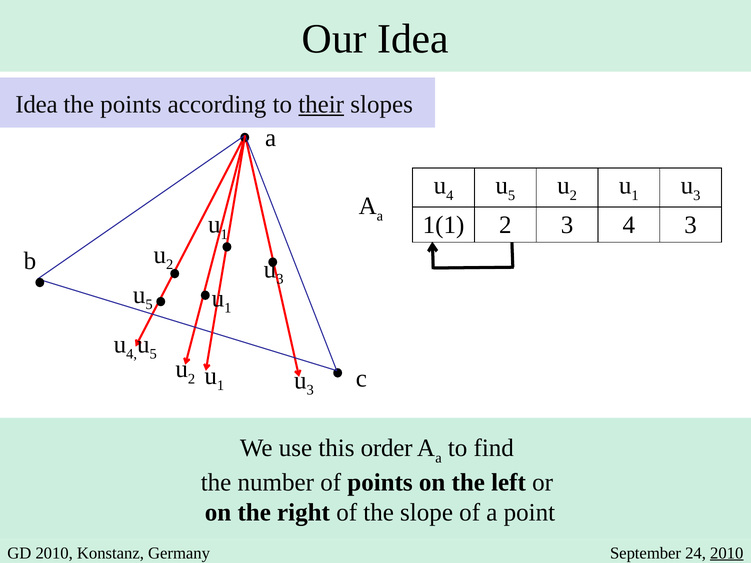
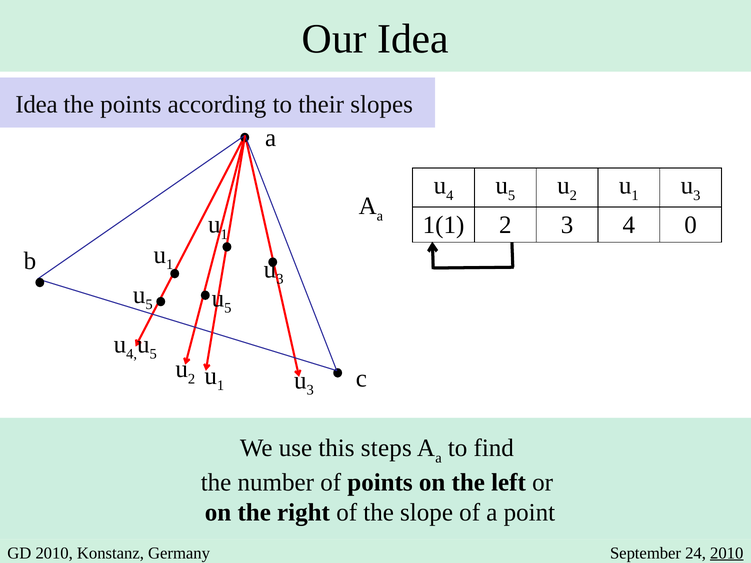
their underline: present -> none (321, 104)
4 3: 3 -> 0 (691, 225)
2: 2 -> 1 (170, 265)
1: 1 -> 5 (228, 308)
order: order -> steps (386, 448)
